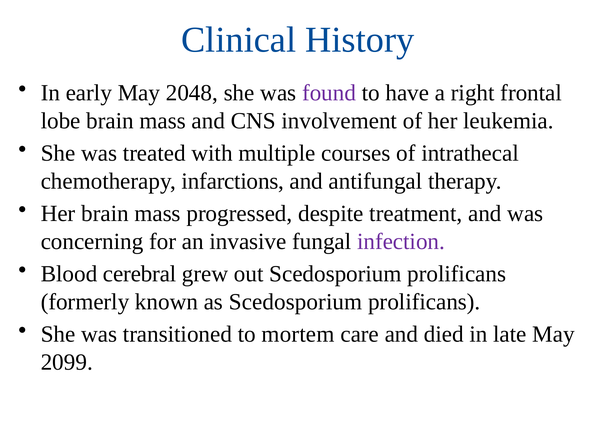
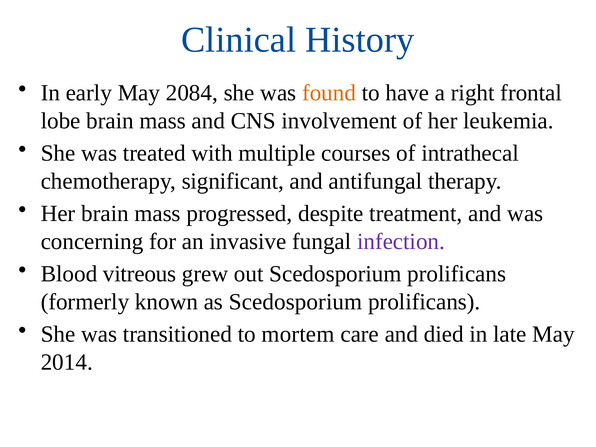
2048: 2048 -> 2084 (192, 93)
found colour: purple -> orange (329, 93)
infarctions: infarctions -> significant (233, 181)
cerebral: cerebral -> vitreous (140, 274)
2099: 2099 -> 2014 (67, 362)
